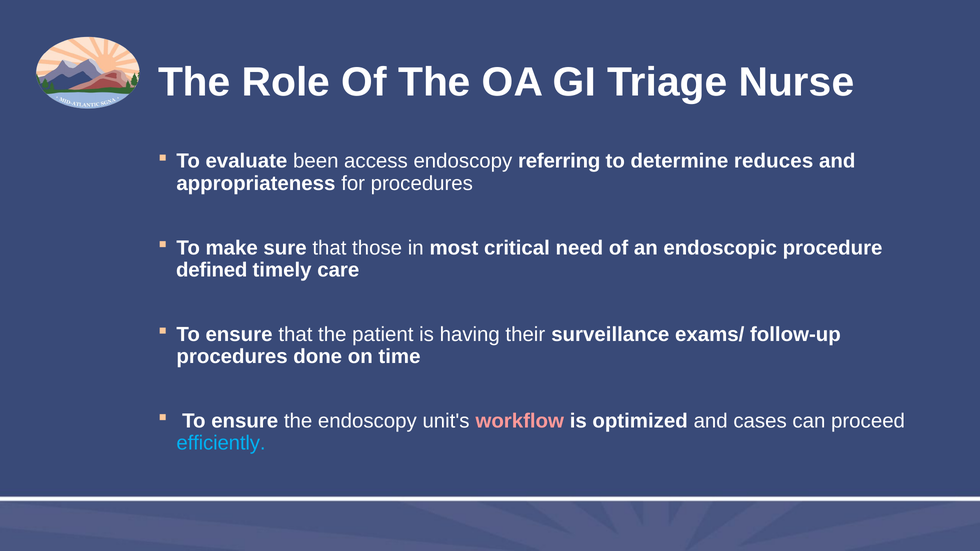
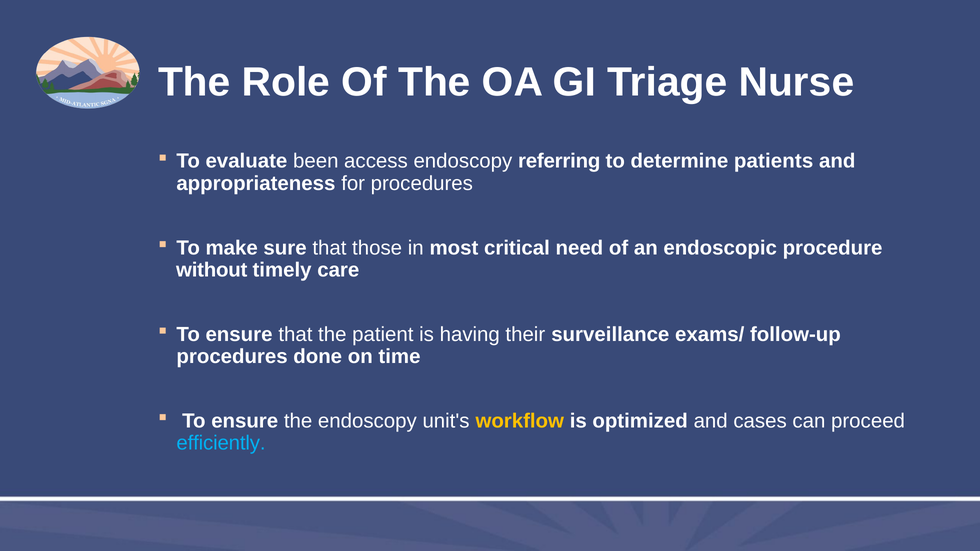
reduces: reduces -> patients (774, 161)
defined: defined -> without (212, 270)
workflow colour: pink -> yellow (520, 421)
